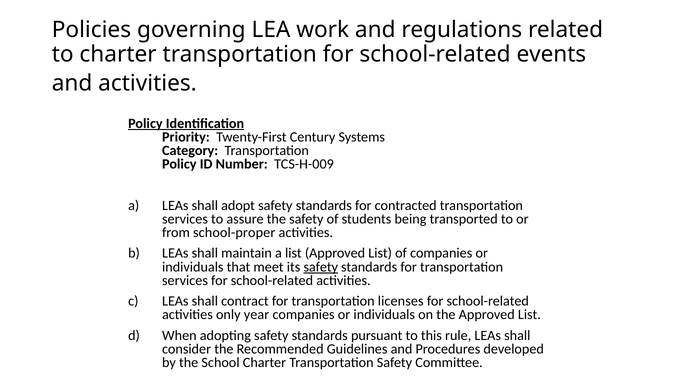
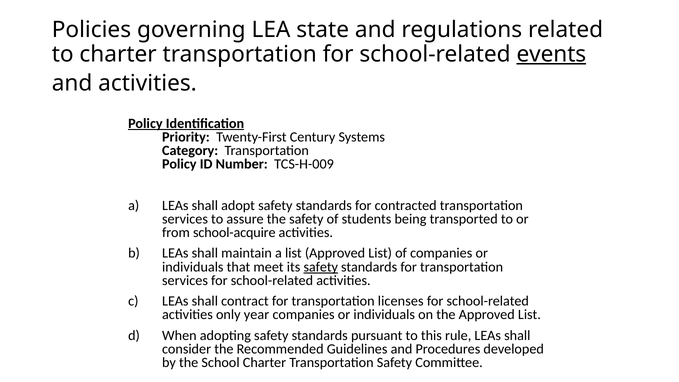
work: work -> state (323, 30)
events underline: none -> present (551, 54)
school-proper: school-proper -> school-acquire (234, 233)
